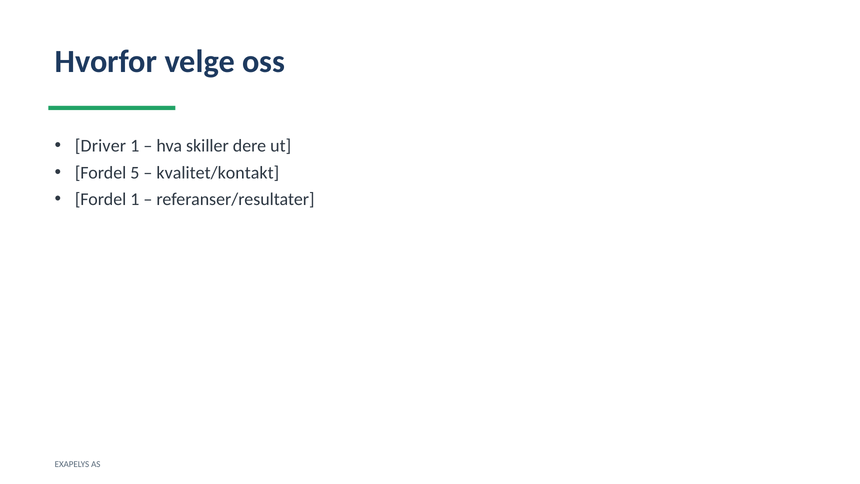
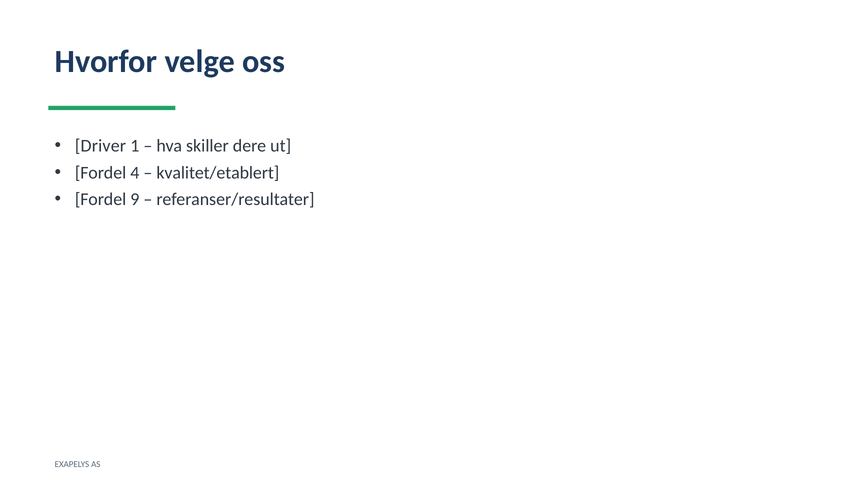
5: 5 -> 4 (135, 173)
kvalitet/kontakt: kvalitet/kontakt -> kvalitet/etablert (218, 173)
Fordel 1: 1 -> 9 (135, 199)
